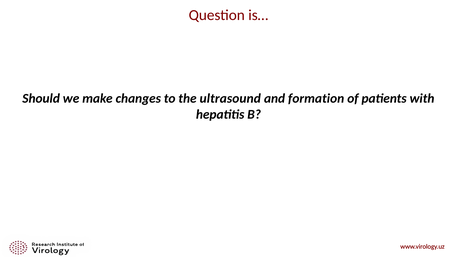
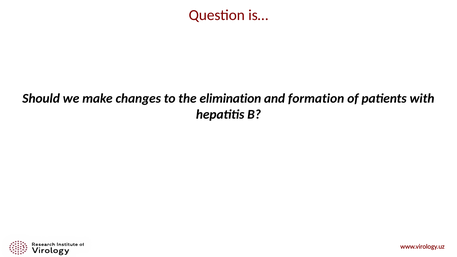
ultrasound: ultrasound -> elimination (230, 99)
